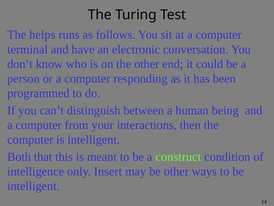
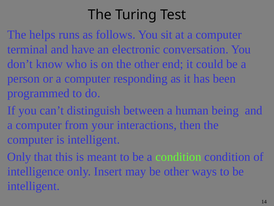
Both: Both -> Only (19, 156)
a construct: construct -> condition (178, 156)
